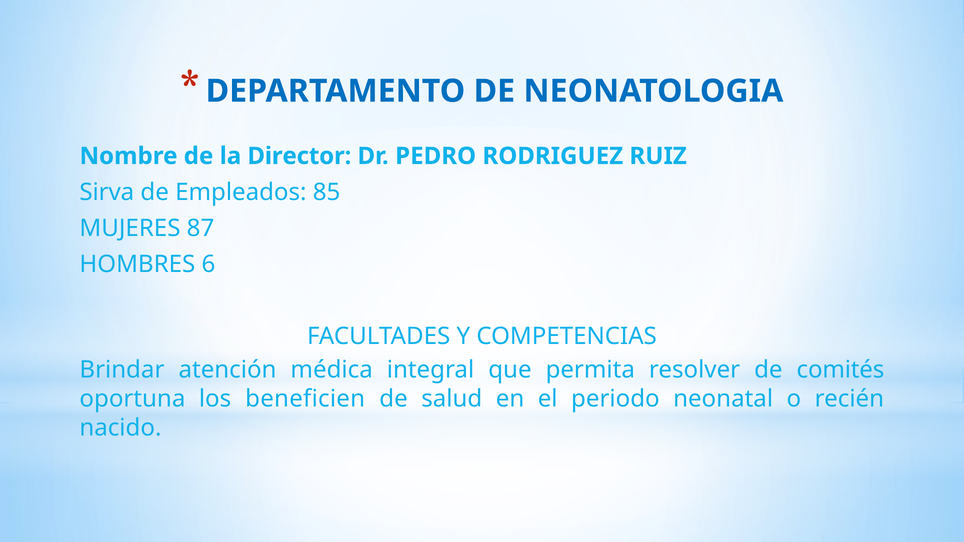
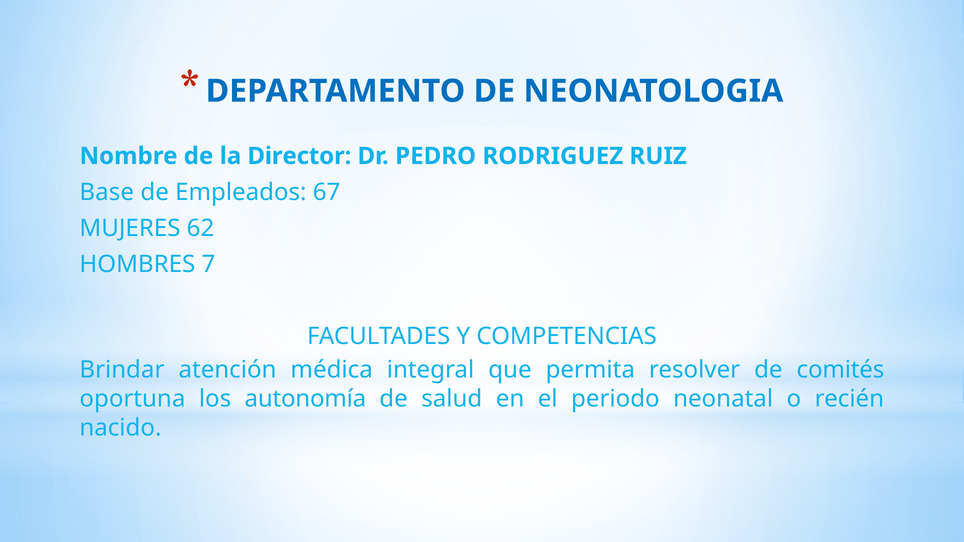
Sirva: Sirva -> Base (107, 192)
85: 85 -> 67 (327, 192)
87: 87 -> 62 (201, 228)
6: 6 -> 7 (208, 264)
beneficien: beneficien -> autonomía (305, 399)
